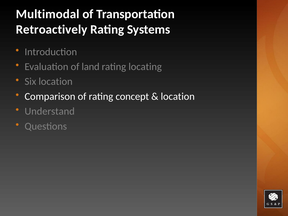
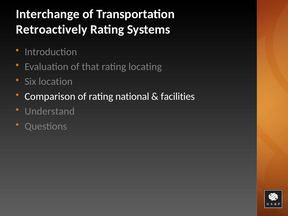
Multimodal: Multimodal -> Interchange (48, 14)
land: land -> that (91, 67)
concept: concept -> national (132, 96)
location: location -> facilities (178, 96)
